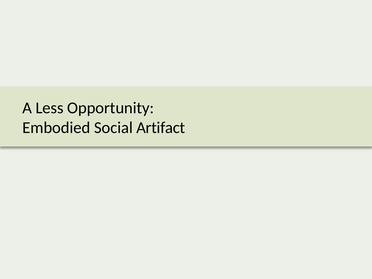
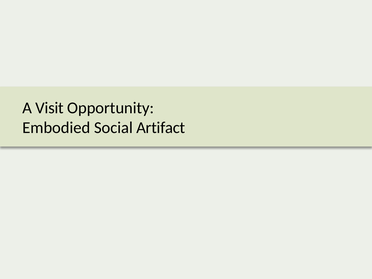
Less: Less -> Visit (50, 108)
